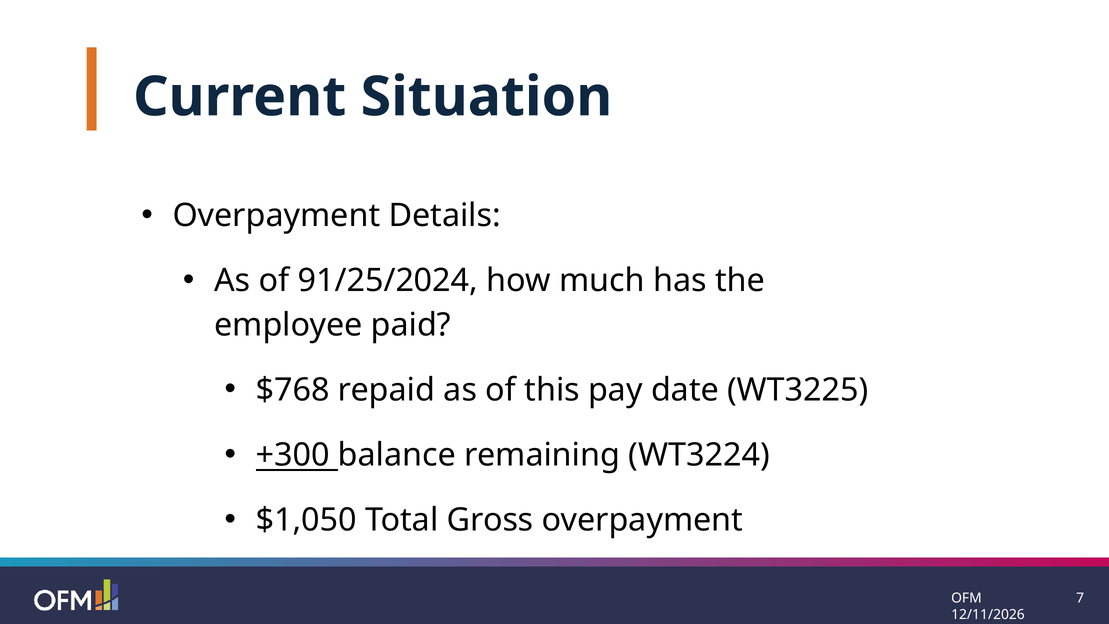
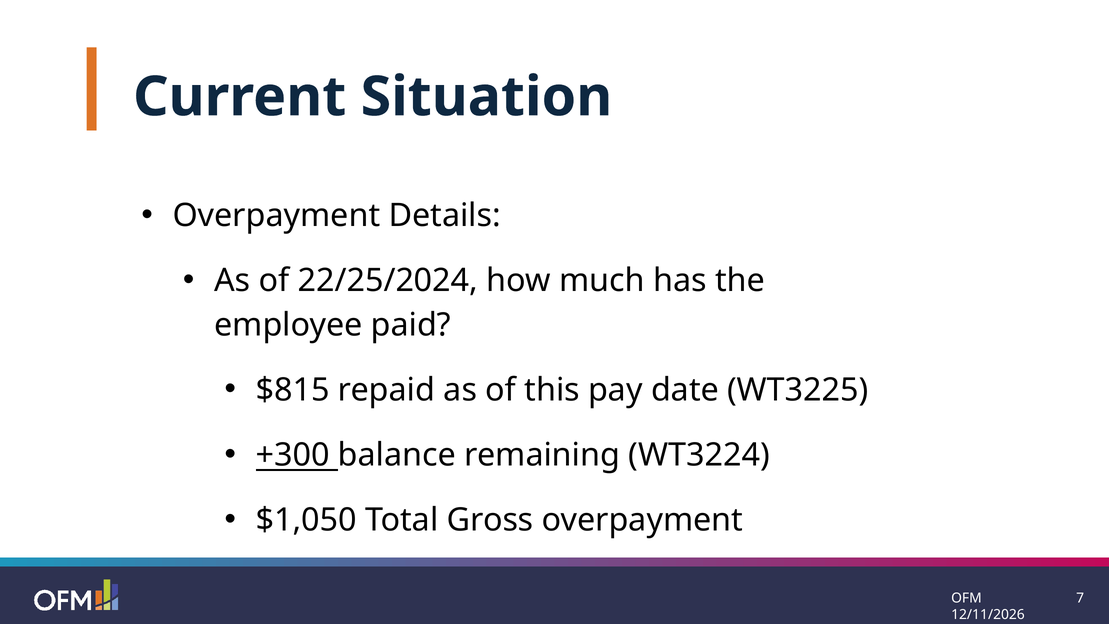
91/25/2024: 91/25/2024 -> 22/25/2024 (388, 281)
$768: $768 -> $815 (293, 390)
